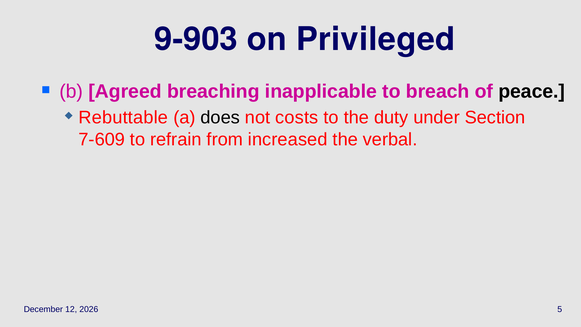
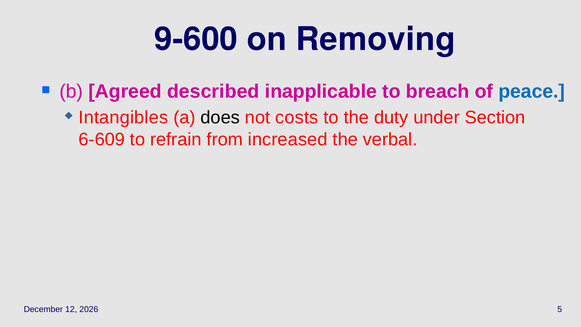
9-903: 9-903 -> 9-600 (196, 39)
Privileged: Privileged -> Removing (376, 39)
breaching: breaching -> described (213, 91)
peace colour: black -> blue (532, 91)
Rebuttable: Rebuttable -> Intangibles (123, 117)
7‑609: 7‑609 -> 6‑609 (102, 139)
